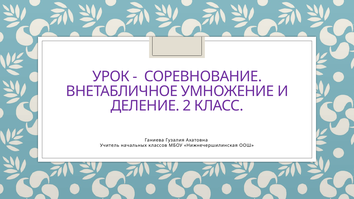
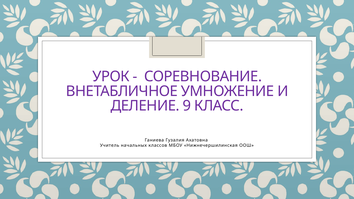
2: 2 -> 9 (187, 106)
